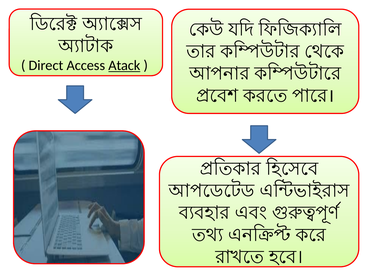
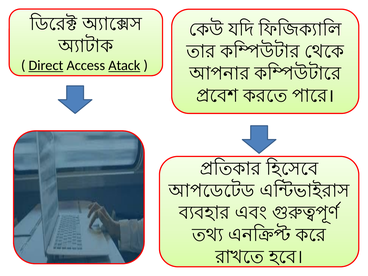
Direct underline: none -> present (46, 65)
